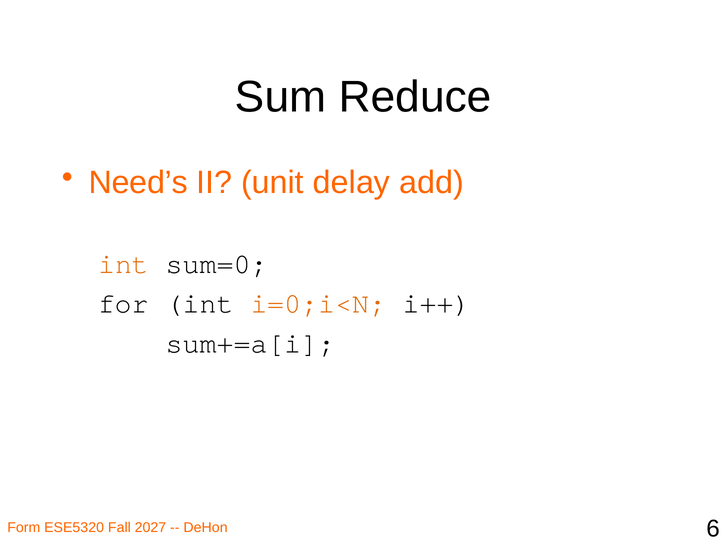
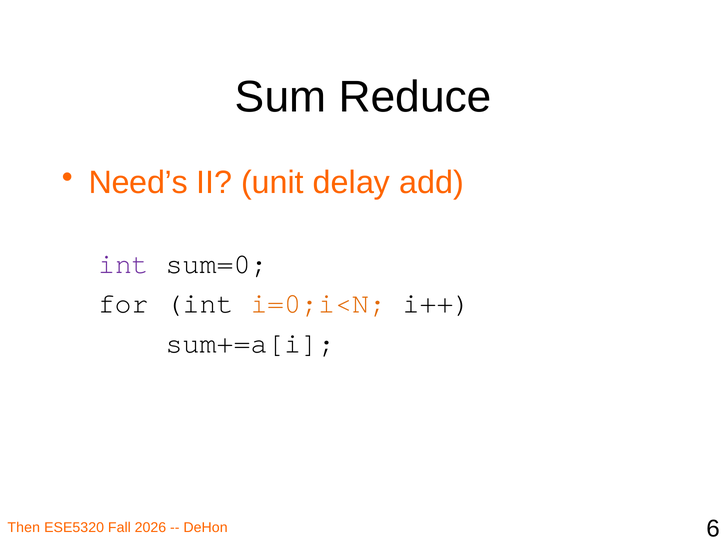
int colour: orange -> purple (124, 264)
Form: Form -> Then (24, 528)
2027: 2027 -> 2026 (150, 528)
